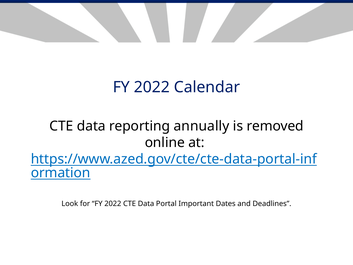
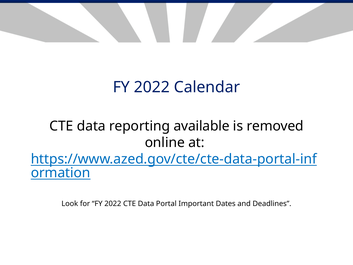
annually: annually -> available (202, 126)
